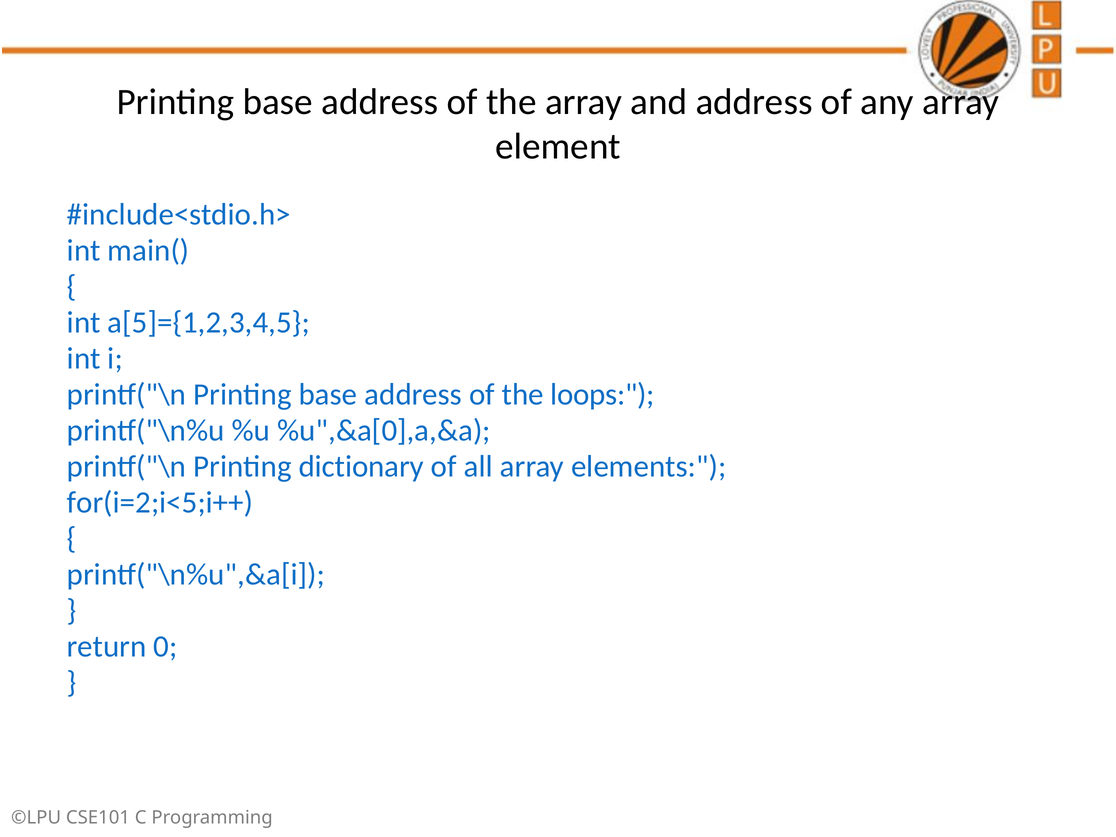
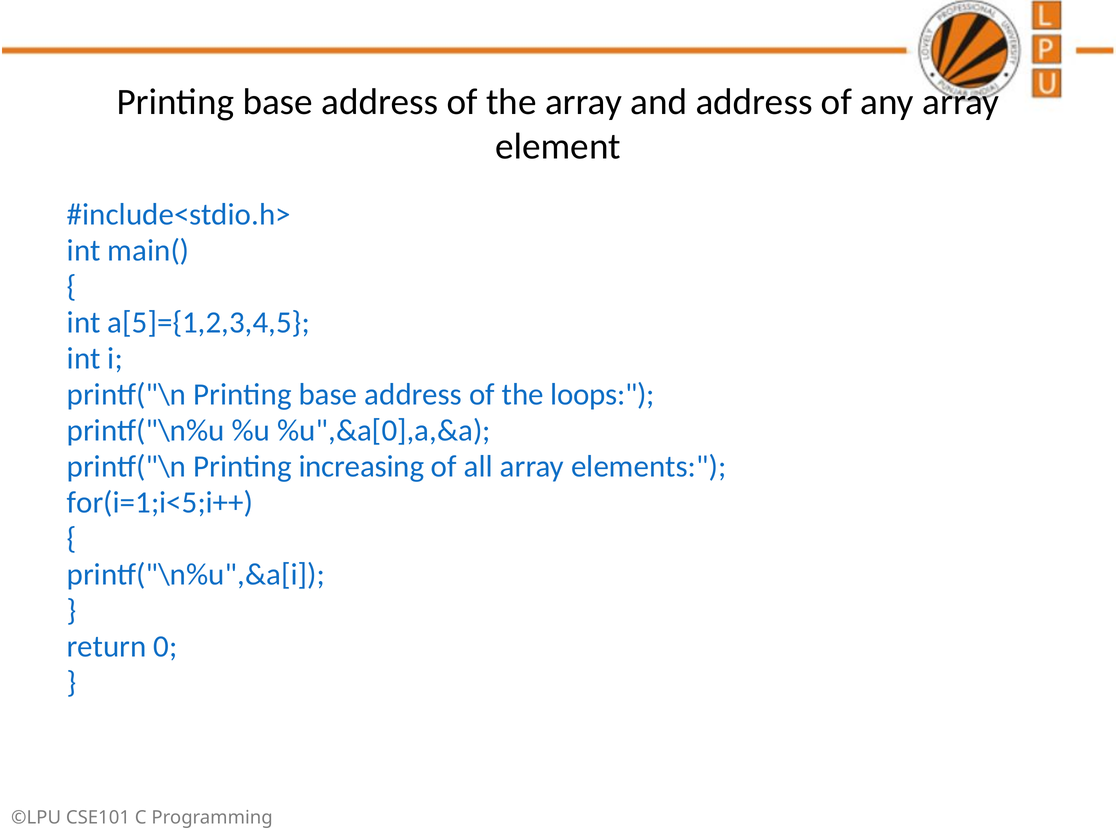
dictionary: dictionary -> increasing (361, 466)
for(i=2;i<5;i++: for(i=2;i<5;i++ -> for(i=1;i<5;i++ (160, 502)
